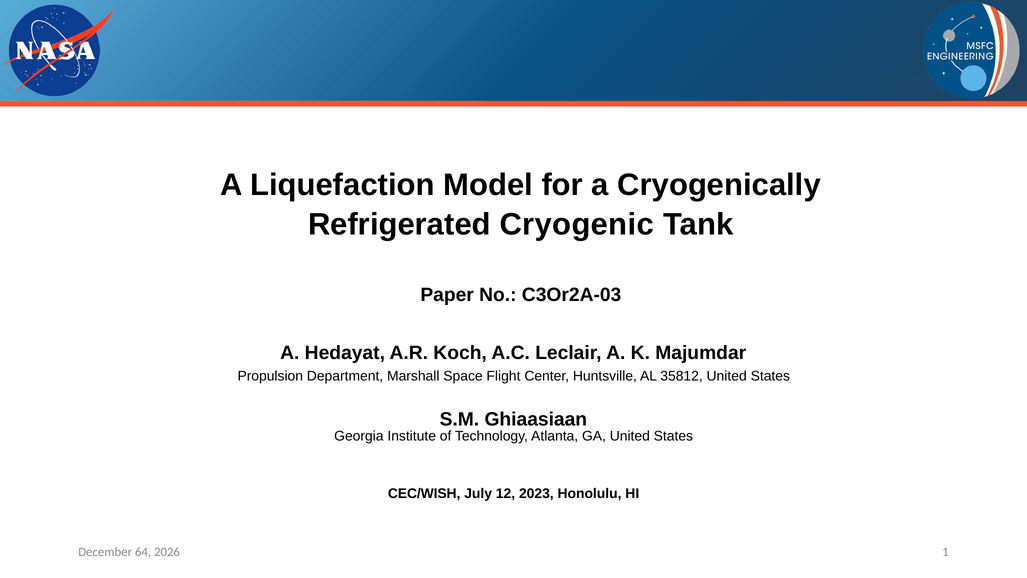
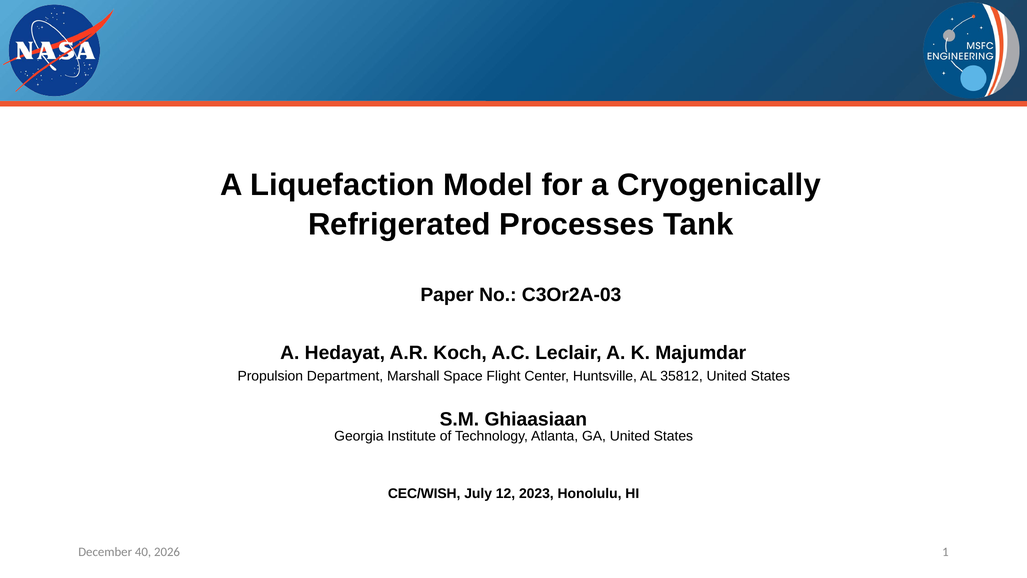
Cryogenic: Cryogenic -> Processes (577, 224)
64: 64 -> 40 (143, 552)
